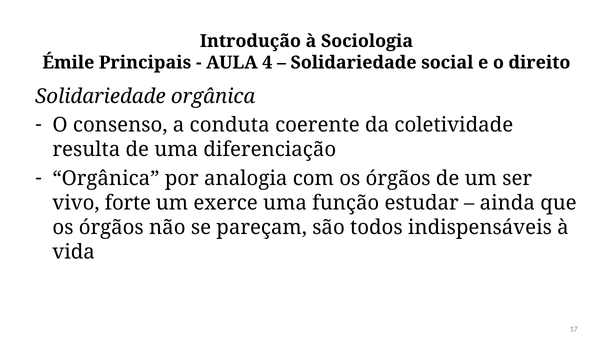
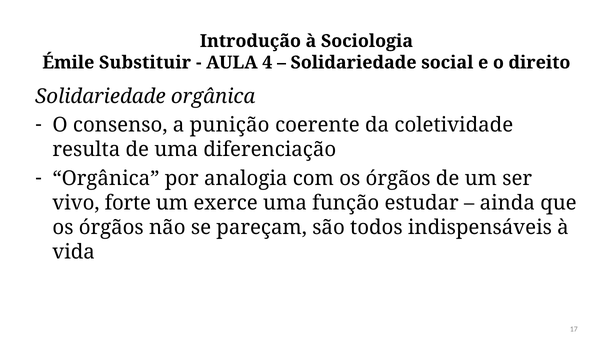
Principais: Principais -> Substituir (145, 62)
conduta: conduta -> punição (230, 125)
